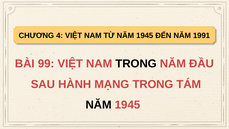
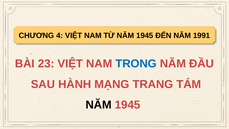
99: 99 -> 23 (46, 64)
TRONG colour: black -> blue (136, 64)
MẠNG TRONG: TRONG -> TRANG (153, 84)
